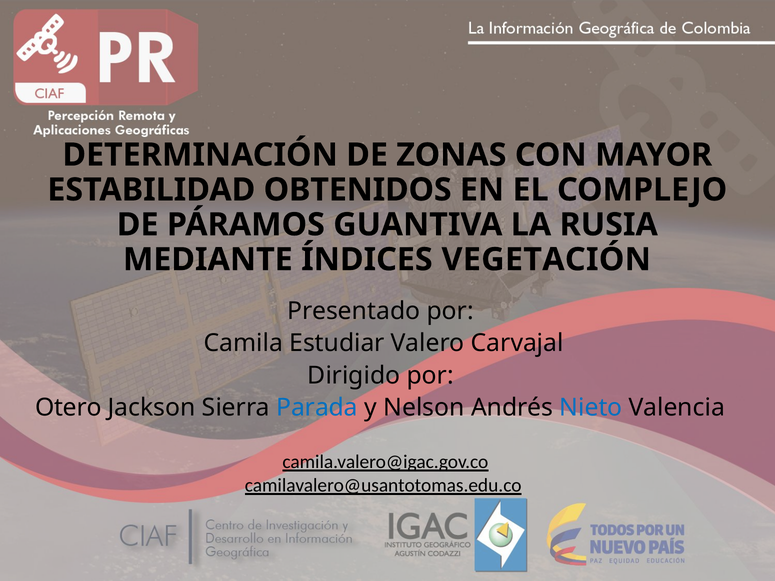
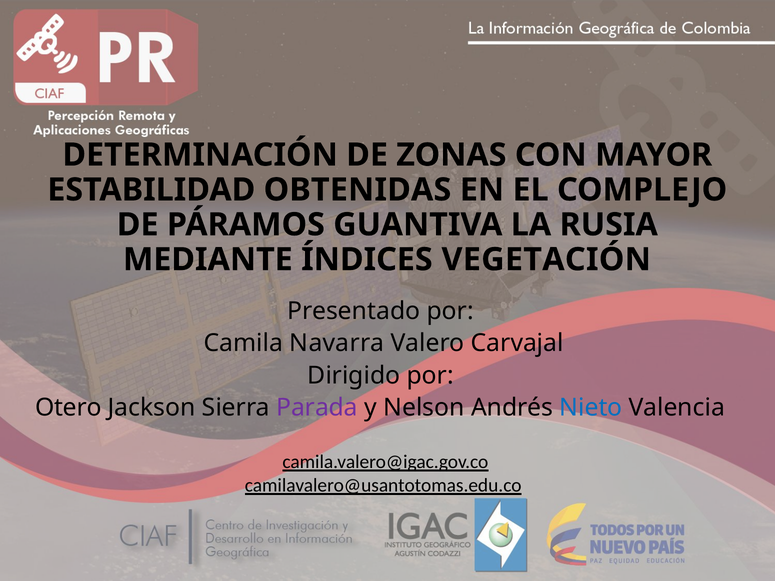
OBTENIDOS: OBTENIDOS -> OBTENIDAS (357, 190)
Estudiar: Estudiar -> Navarra (337, 343)
Parada colour: blue -> purple (317, 408)
